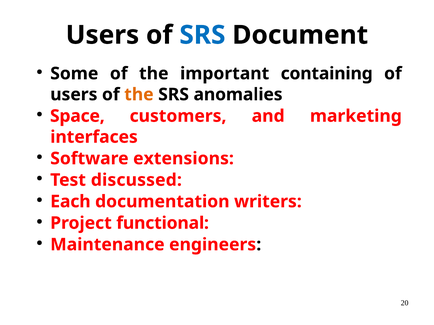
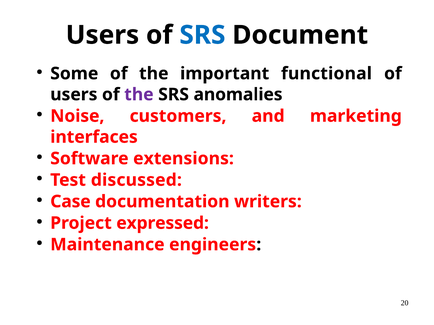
containing: containing -> functional (327, 74)
the colour: orange -> purple (139, 95)
Space: Space -> Noise (77, 116)
Each: Each -> Case (70, 202)
functional: functional -> expressed (163, 223)
